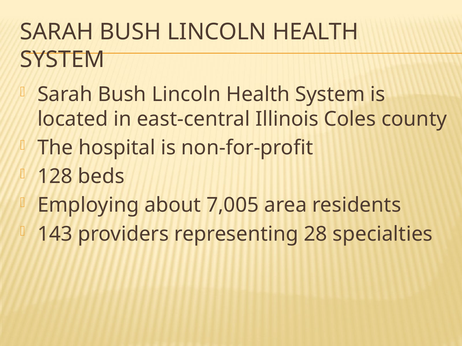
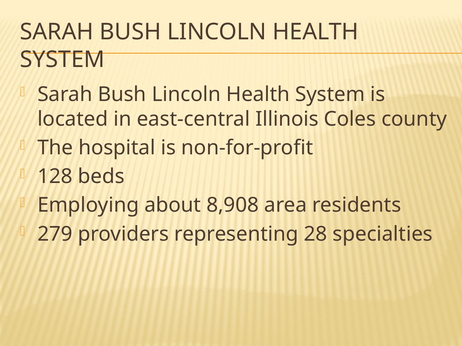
7,005: 7,005 -> 8,908 (233, 206)
143: 143 -> 279 (55, 234)
